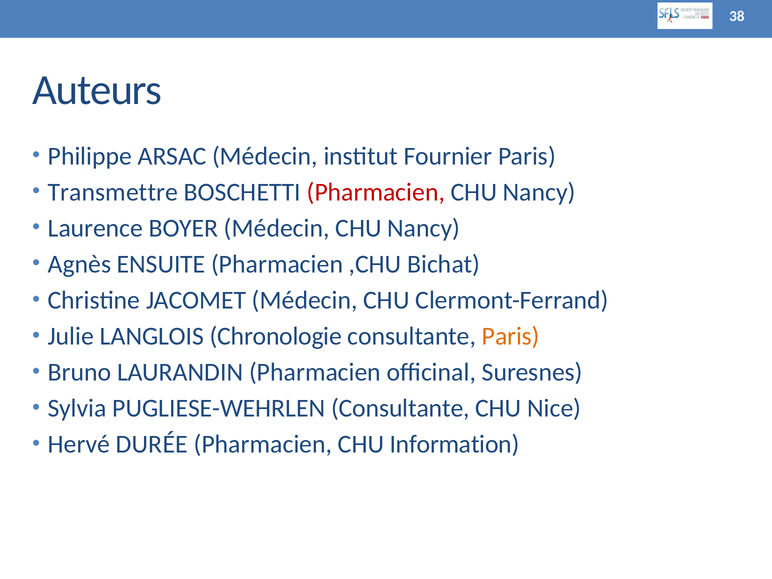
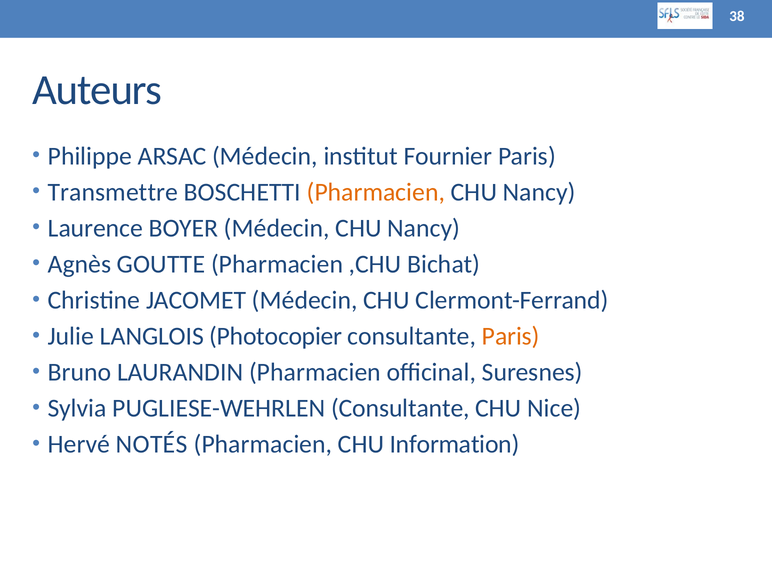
Pharmacien colour: red -> orange (376, 192)
ENSUITE: ENSUITE -> GOUTTE (161, 264)
Chronologie: Chronologie -> Photocopier (276, 336)
DURÉE: DURÉE -> NOTÉS (152, 444)
